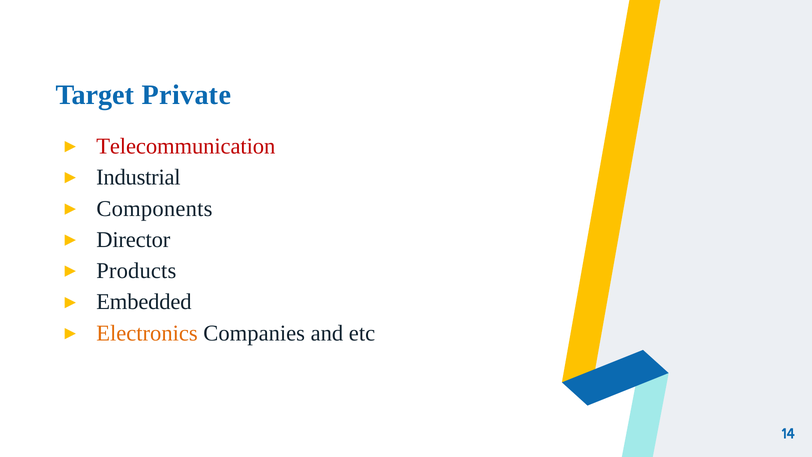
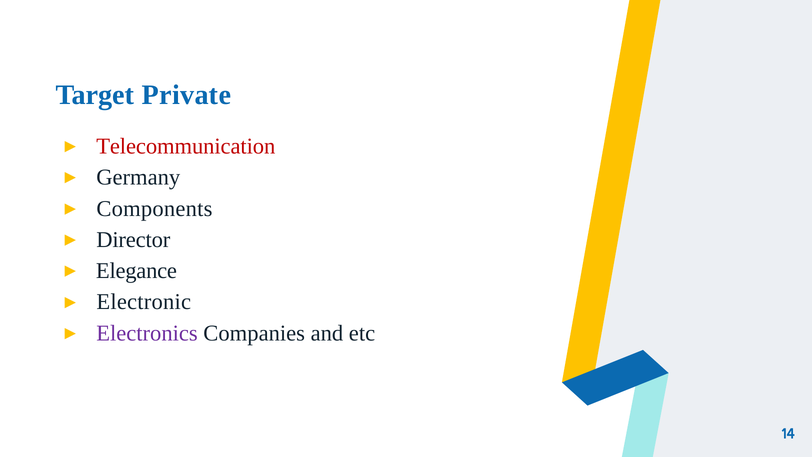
Industrial: Industrial -> Germany (138, 177)
Products: Products -> Elegance (136, 271)
Embedded: Embedded -> Electronic (144, 302)
Electronics colour: orange -> purple (147, 333)
